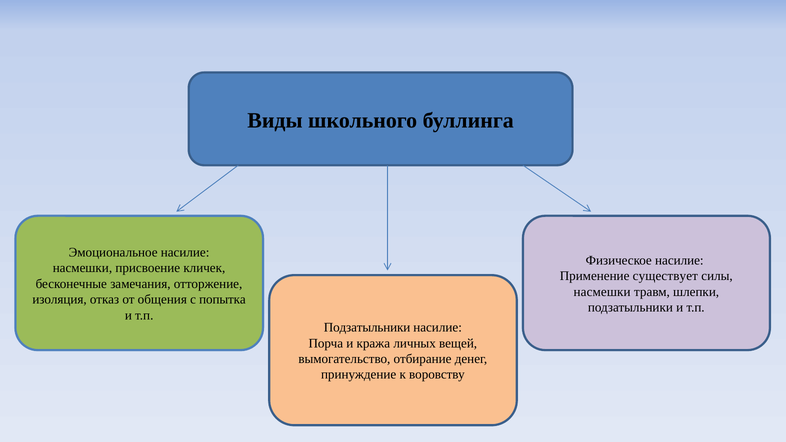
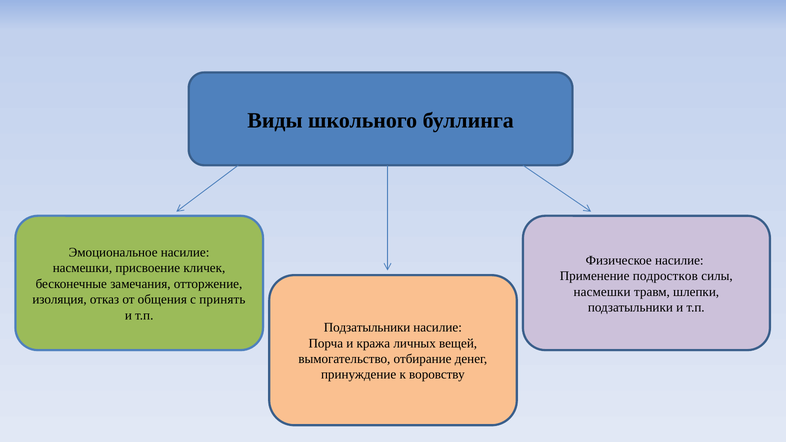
существует: существует -> подростков (665, 276)
попытка: попытка -> принять (222, 300)
